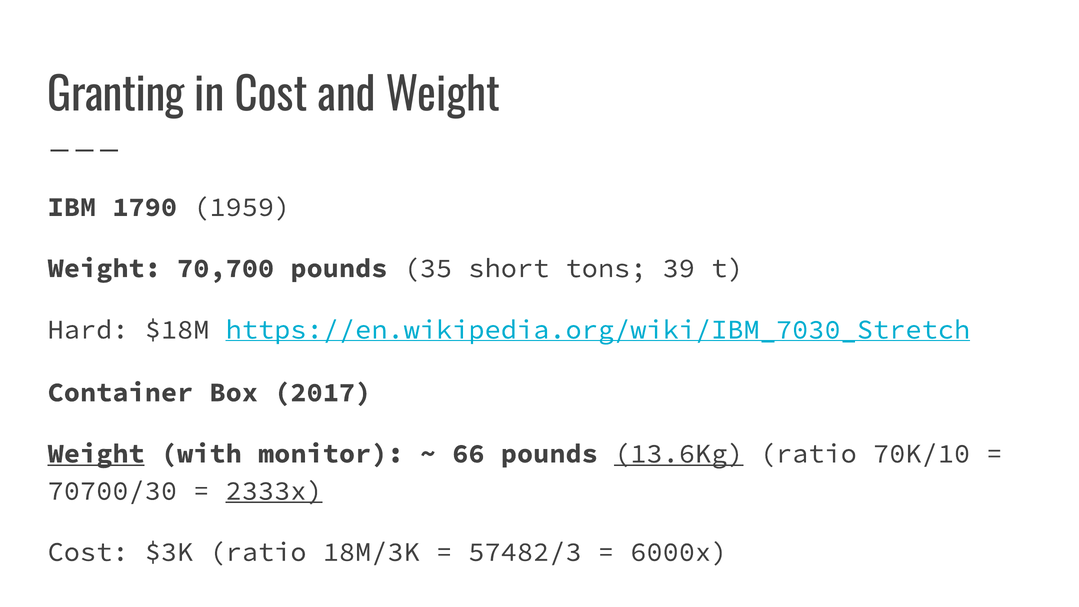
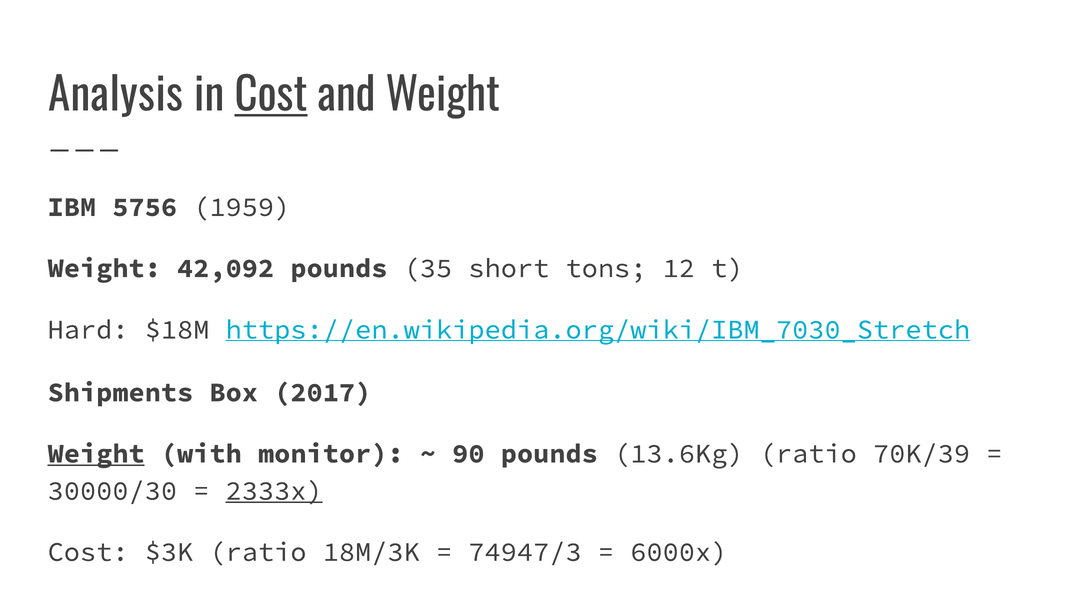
Granting: Granting -> Analysis (116, 96)
Cost underline: none -> present (271, 96)
1790: 1790 -> 5756 (145, 207)
70,700: 70,700 -> 42,092 (226, 268)
39: 39 -> 12 (679, 268)
Container: Container -> Shipments (120, 392)
66: 66 -> 90 (468, 454)
13.6Kg underline: present -> none (679, 454)
70K/10: 70K/10 -> 70K/39 (922, 454)
70700/30: 70700/30 -> 30000/30 (112, 491)
57482/3: 57482/3 -> 74947/3 (525, 552)
